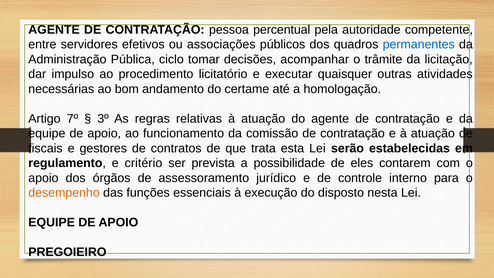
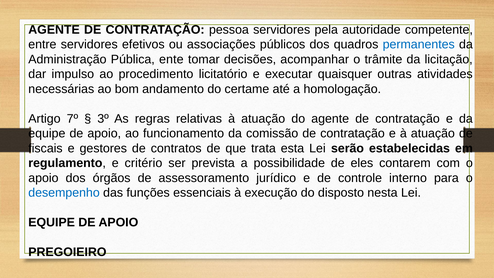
pessoa percentual: percentual -> servidores (282, 30)
ciclo: ciclo -> ente (171, 59)
desempenho colour: orange -> blue (64, 193)
